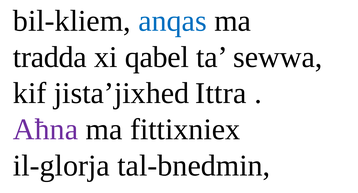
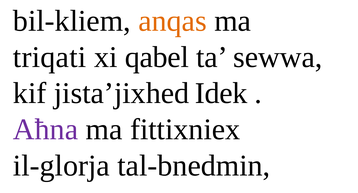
anqas colour: blue -> orange (173, 21)
tradda: tradda -> triqati (50, 57)
Ittra: Ittra -> Idek (221, 93)
